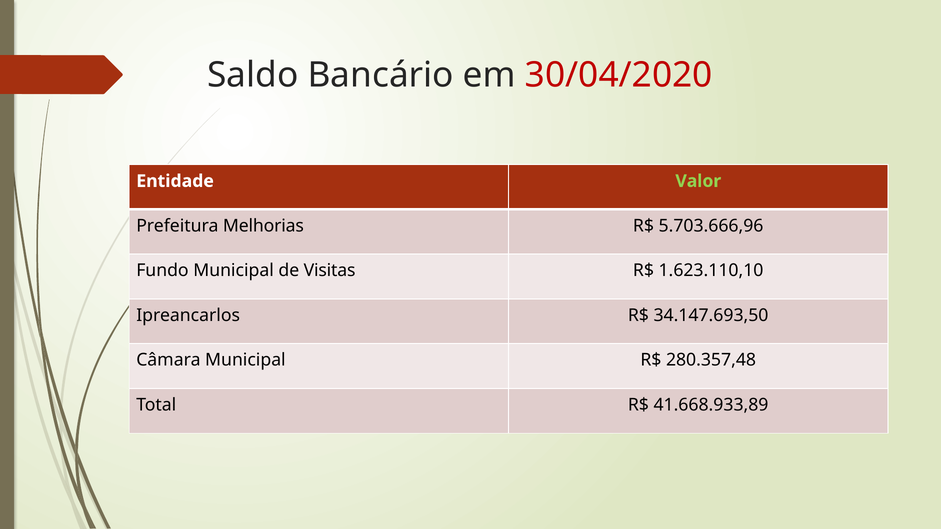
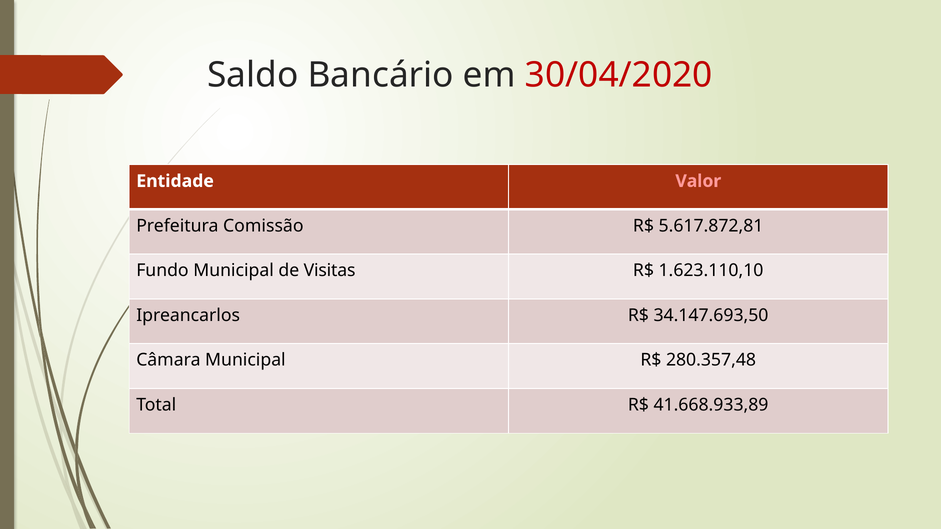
Valor colour: light green -> pink (698, 181)
Melhorias: Melhorias -> Comissão (263, 226)
5.703.666,96: 5.703.666,96 -> 5.617.872,81 (711, 226)
